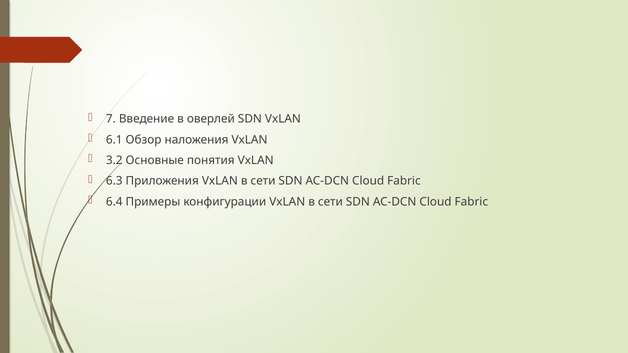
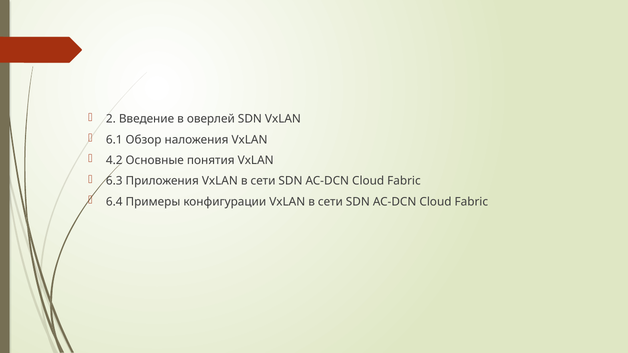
7: 7 -> 2 (111, 119)
3.2: 3.2 -> 4.2 (114, 161)
